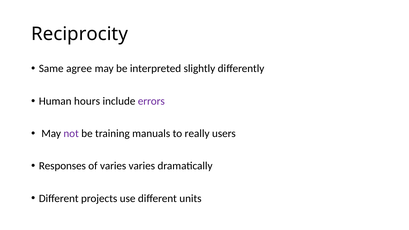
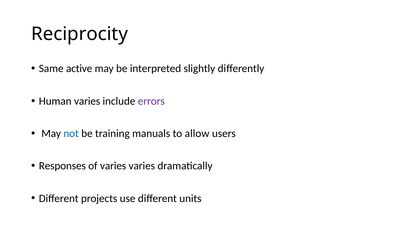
agree: agree -> active (79, 69)
Human hours: hours -> varies (87, 101)
not colour: purple -> blue (71, 134)
really: really -> allow (197, 134)
